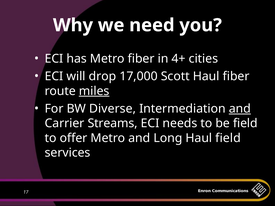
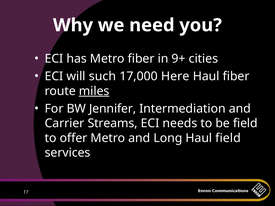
4+: 4+ -> 9+ (179, 59)
drop: drop -> such (102, 76)
Scott: Scott -> Here (175, 76)
Diverse: Diverse -> Jennifer (113, 109)
and underline: present -> none (240, 109)
